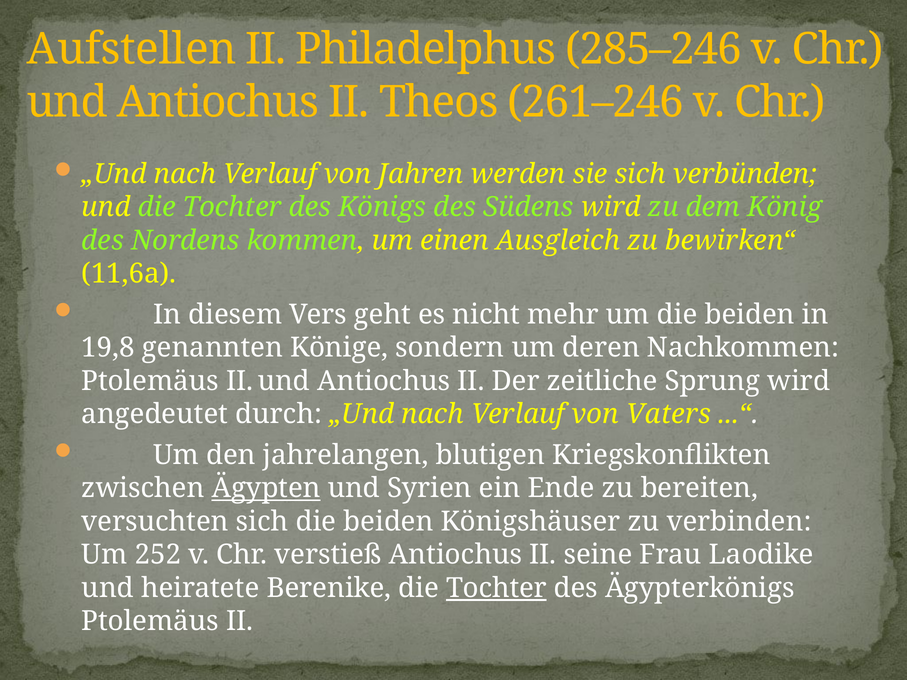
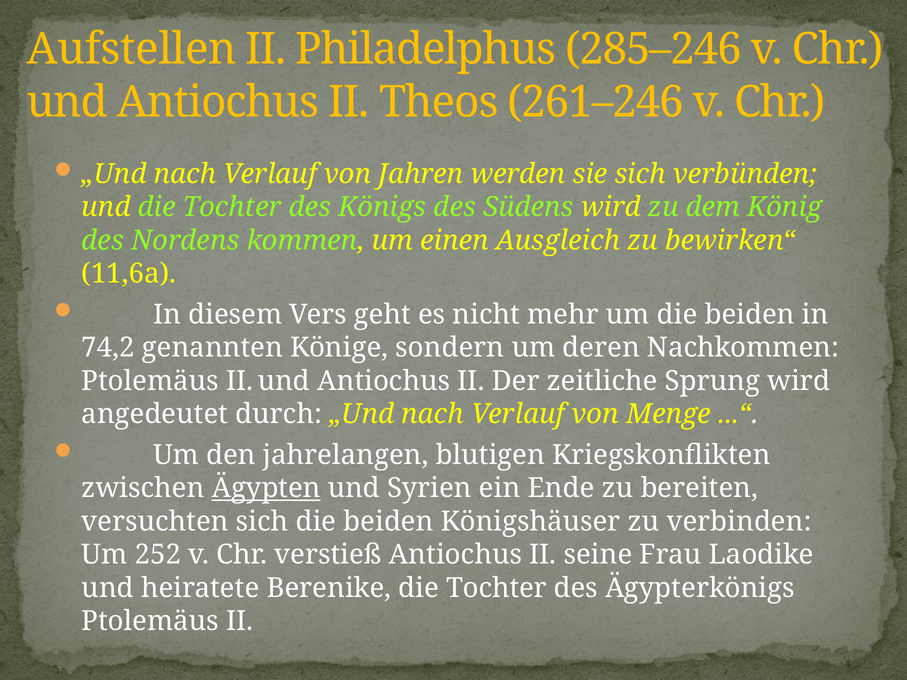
19,8: 19,8 -> 74,2 (108, 348)
Vaters: Vaters -> Menge (669, 414)
Tochter underline: present -> none (496, 588)
